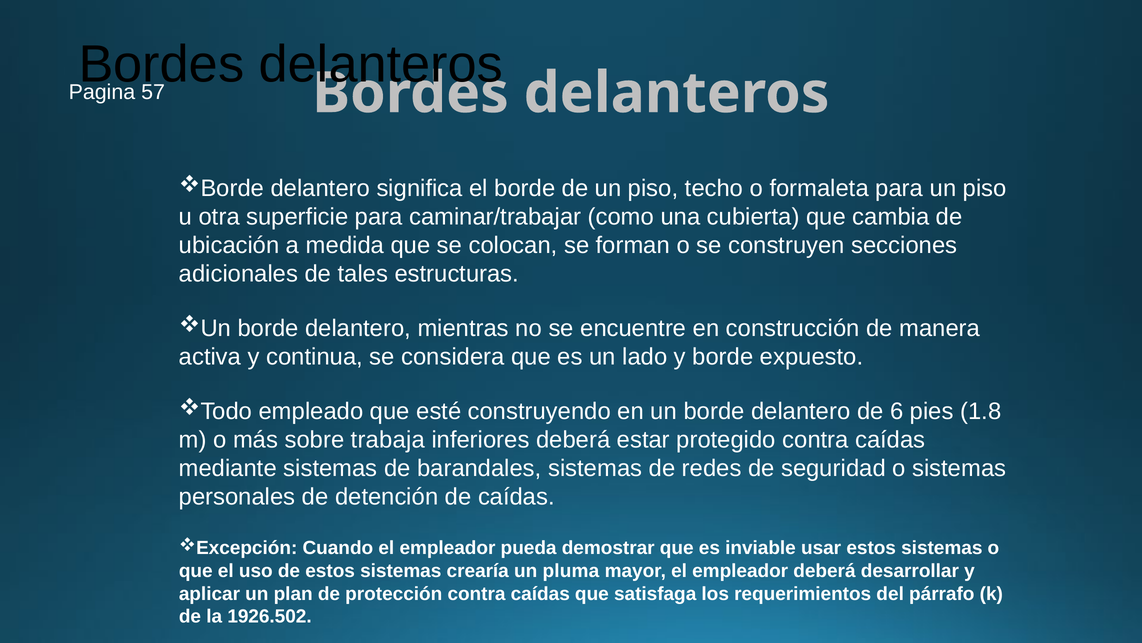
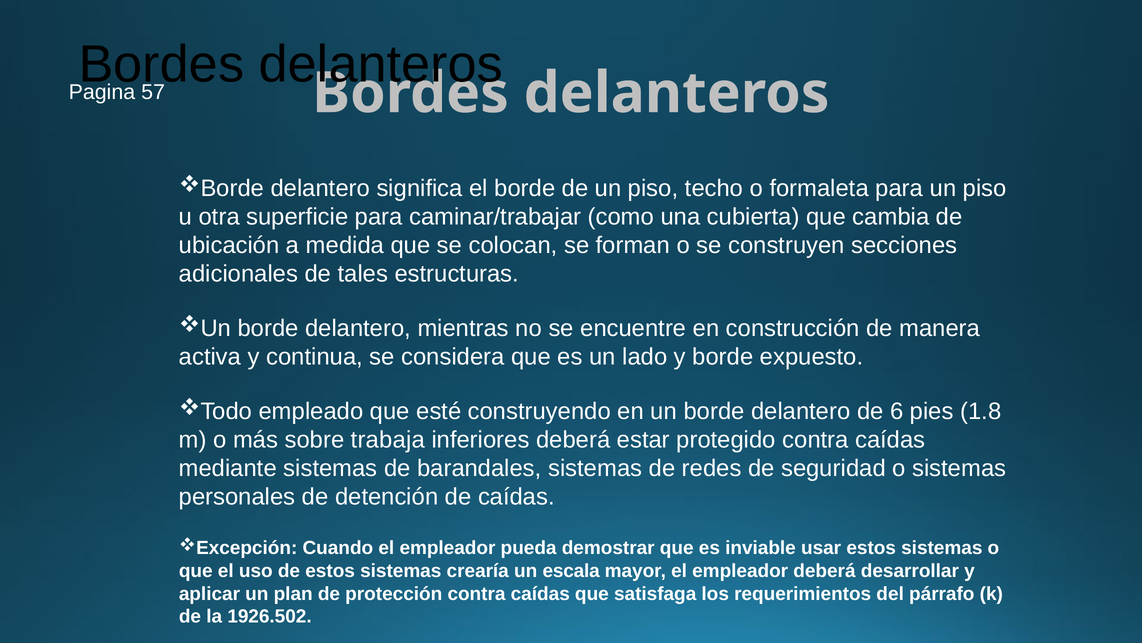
pluma: pluma -> escala (571, 570)
